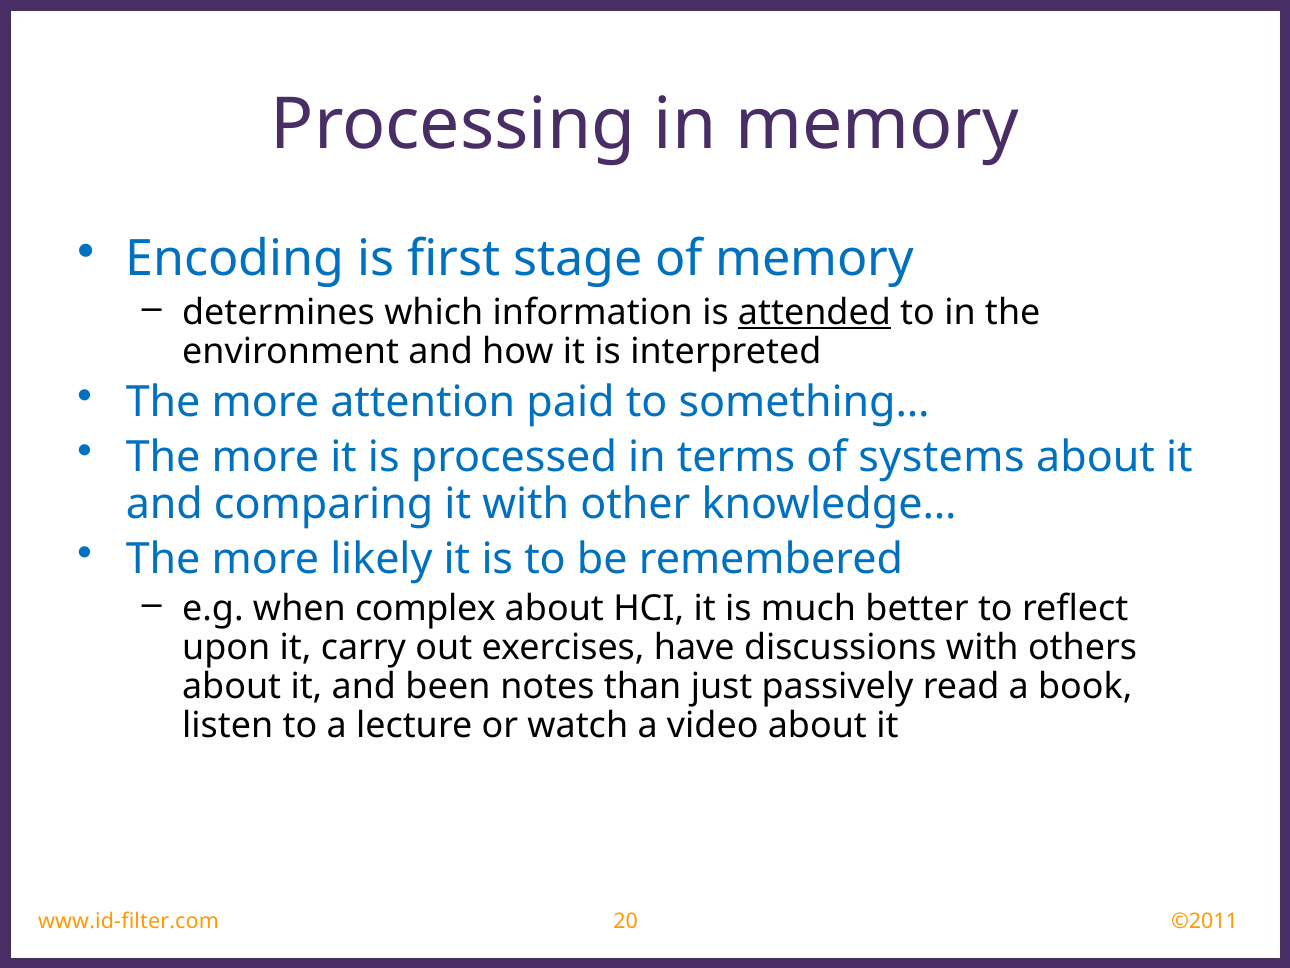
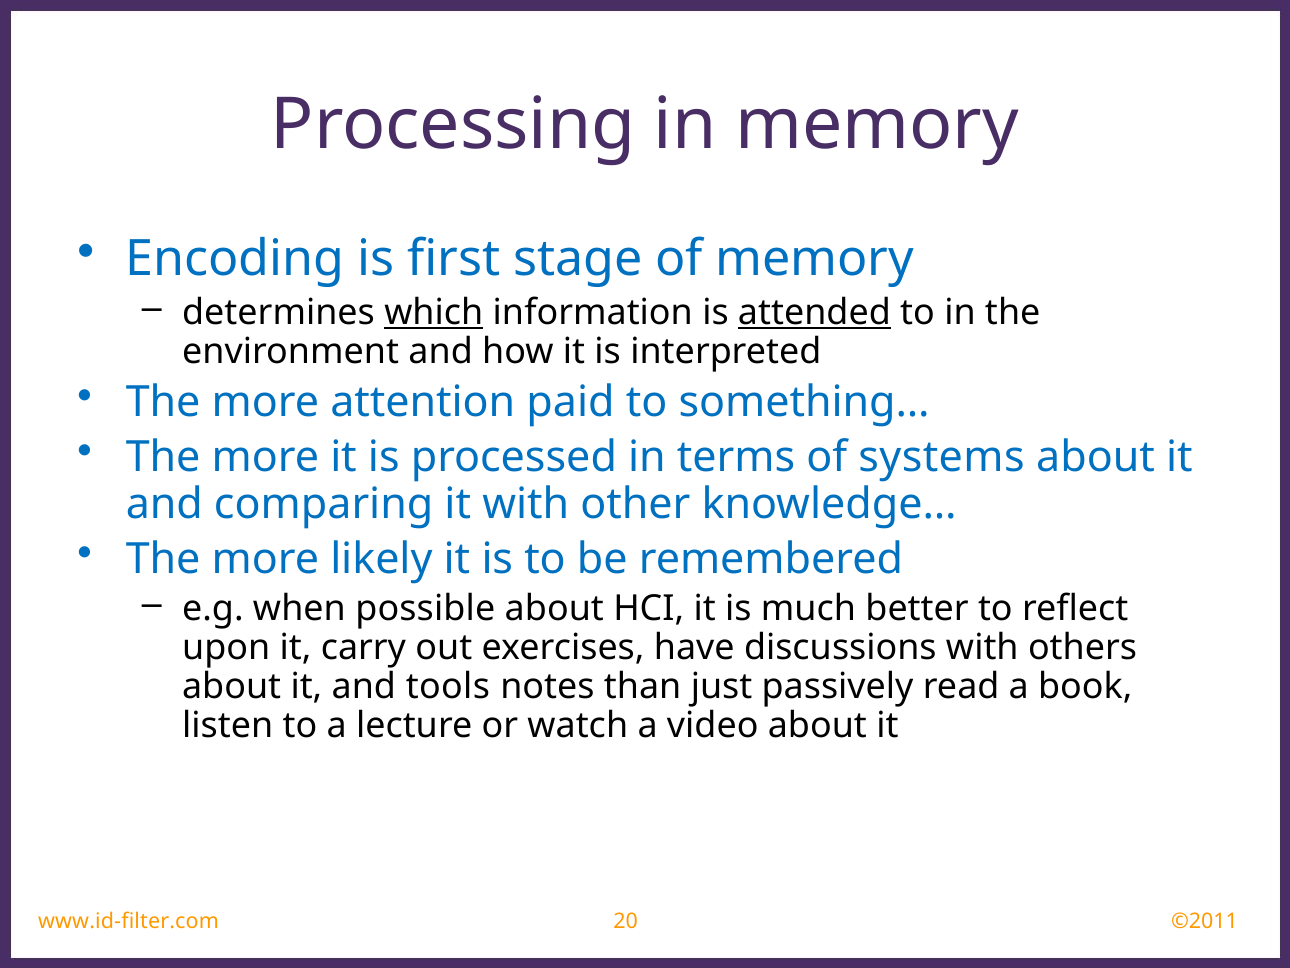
which underline: none -> present (434, 313)
complex: complex -> possible (425, 609)
been: been -> tools (448, 686)
